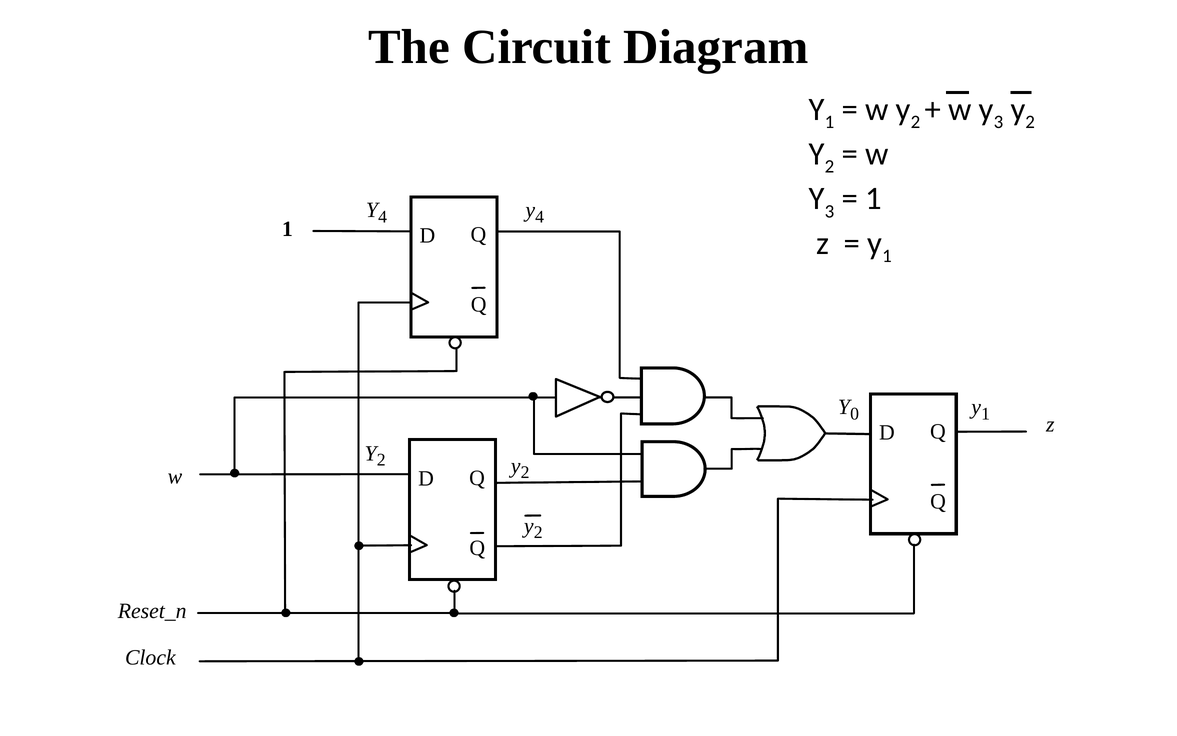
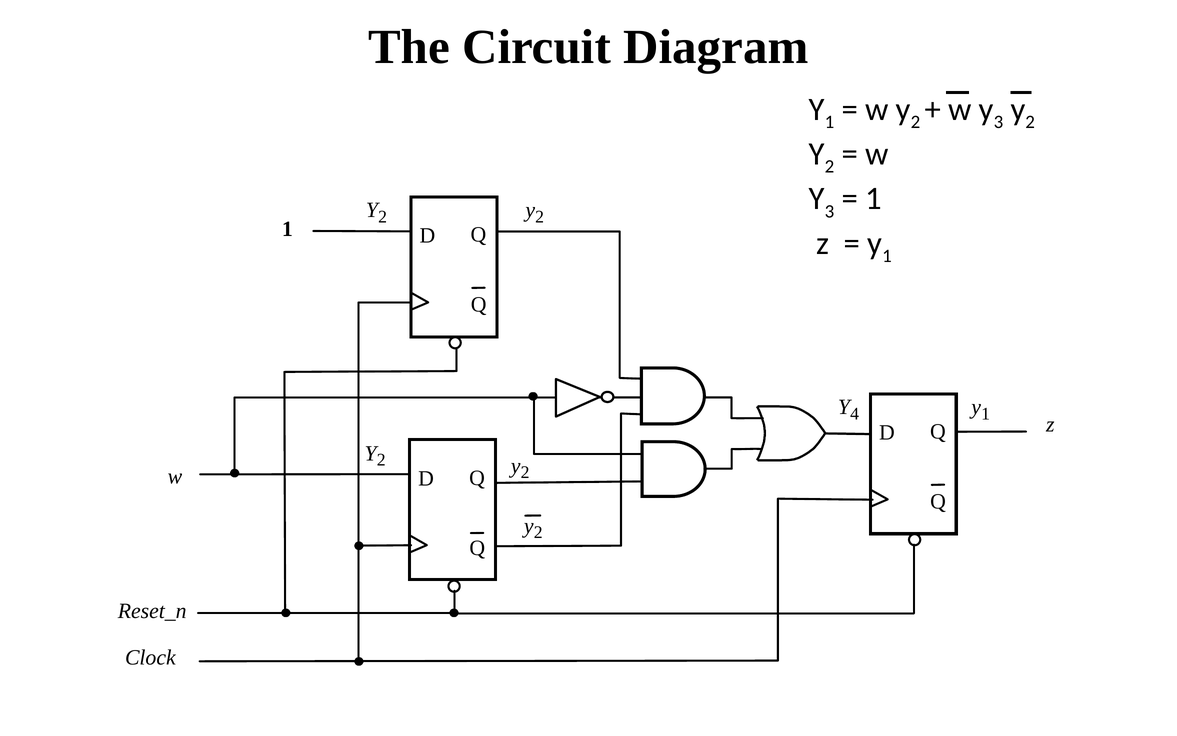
4: 4 -> 2 (383, 217)
4: 4 -> 2 (540, 217)
0: 0 -> 4 (855, 414)
